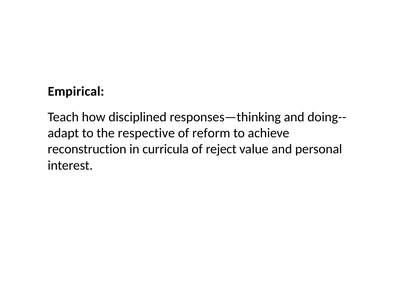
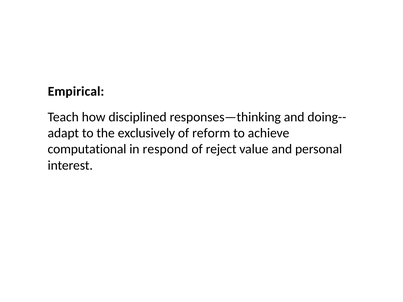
respective: respective -> exclusively (146, 133)
reconstruction: reconstruction -> computational (87, 149)
curricula: curricula -> respond (165, 149)
